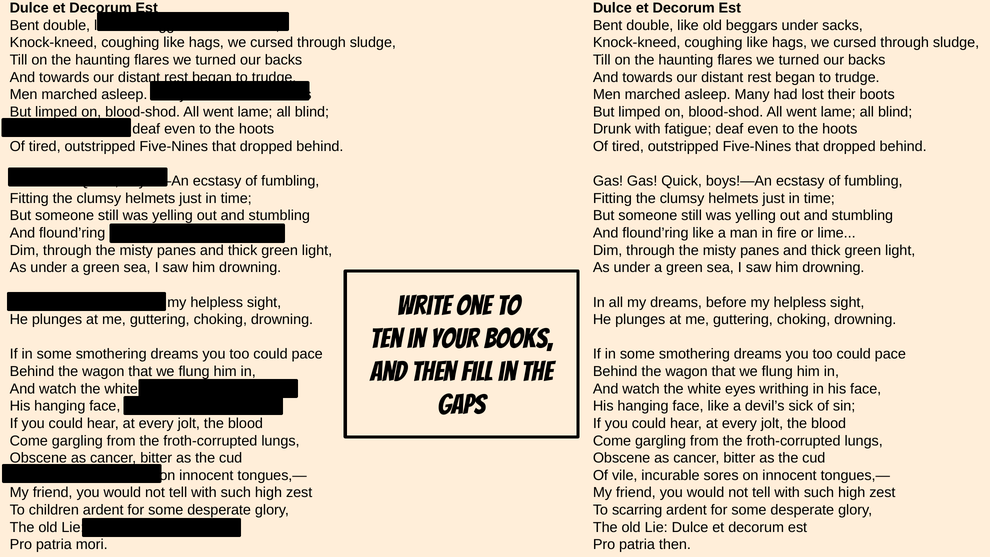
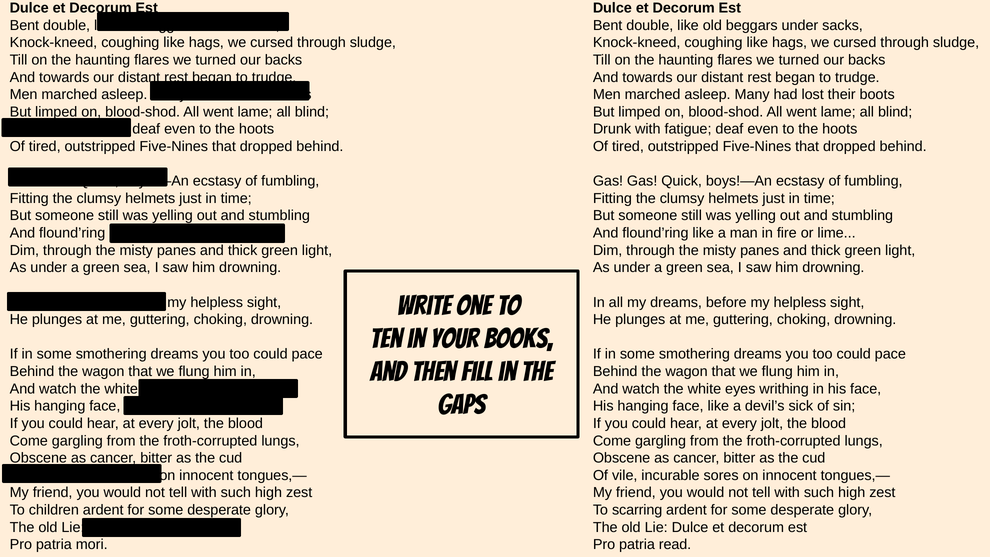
patria then: then -> read (675, 544)
